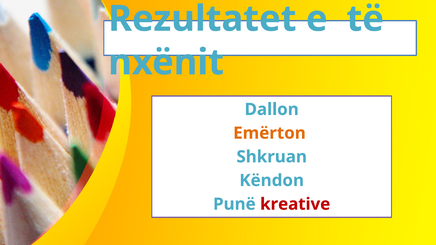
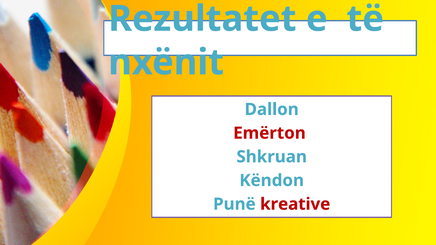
Emërton colour: orange -> red (269, 133)
